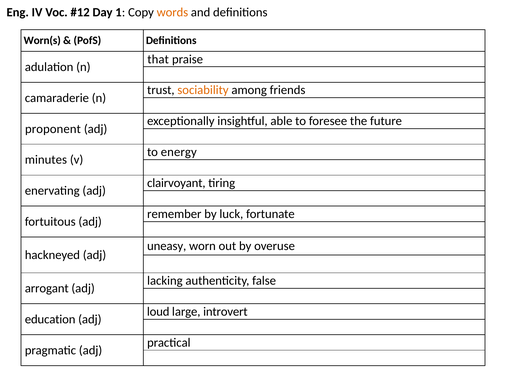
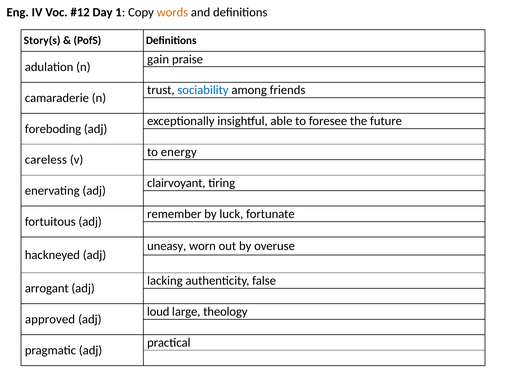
Worn(s: Worn(s -> Story(s (42, 41)
that: that -> gain (158, 59)
sociability colour: orange -> blue (203, 90)
proponent: proponent -> foreboding (53, 129)
minutes: minutes -> careless (46, 160)
introvert: introvert -> theology (225, 311)
education: education -> approved (50, 319)
